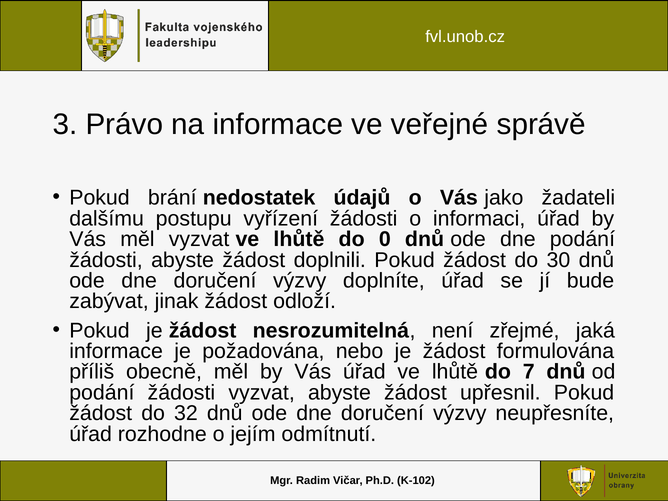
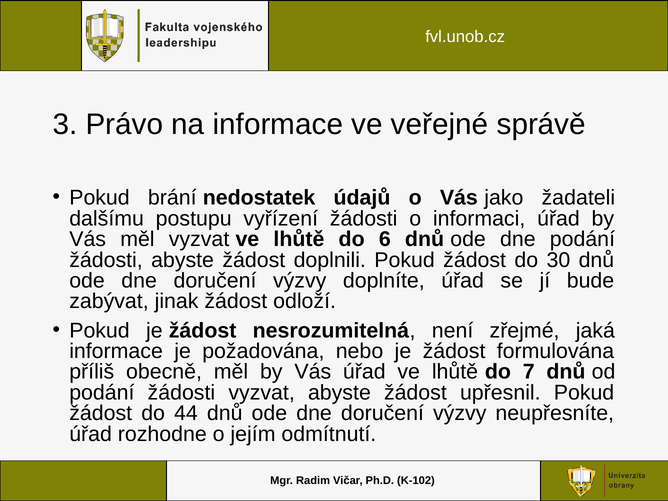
0: 0 -> 6 (385, 239)
32: 32 -> 44 (186, 413)
